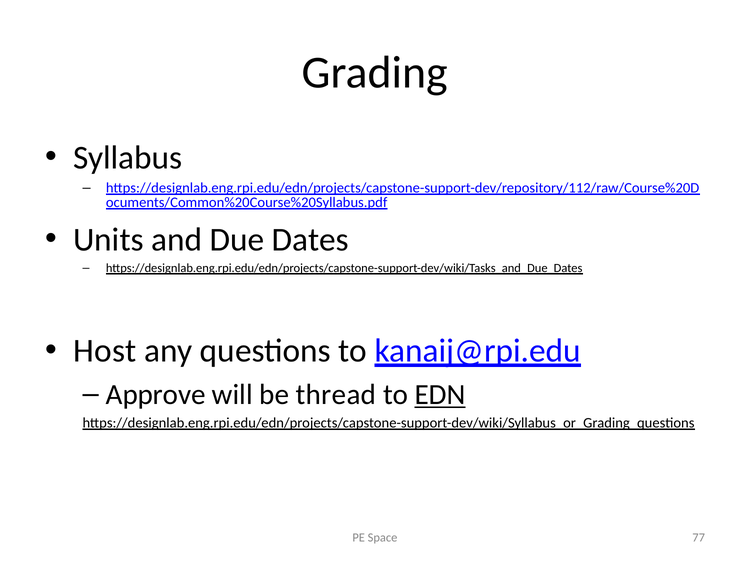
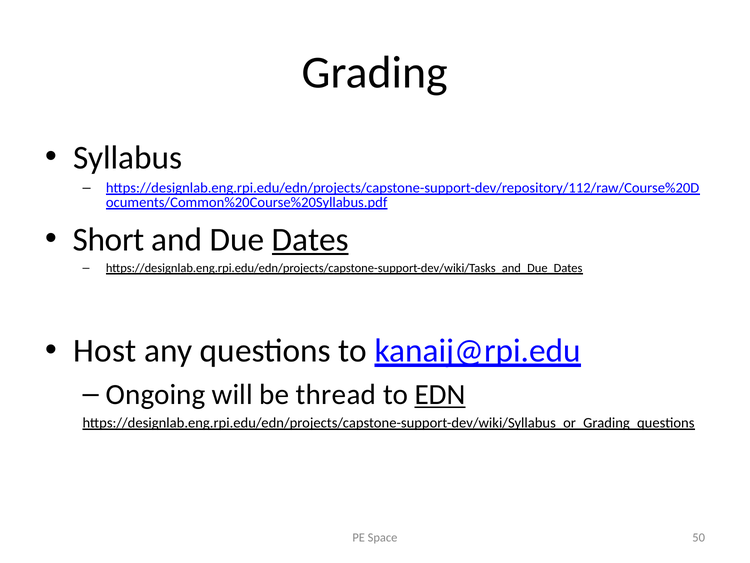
Units: Units -> Short (109, 239)
Dates underline: none -> present (310, 239)
Approve: Approve -> Ongoing (156, 394)
77: 77 -> 50 (699, 537)
